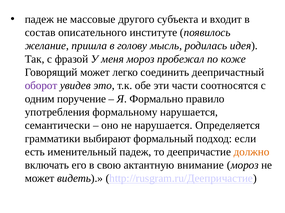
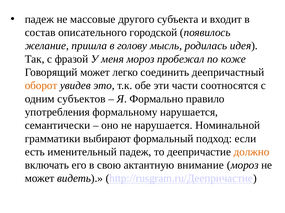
институте: институте -> городской (153, 33)
оборот colour: purple -> orange (41, 86)
поручение: поручение -> субъектов (81, 99)
Определяется: Определяется -> Номинальной (228, 126)
